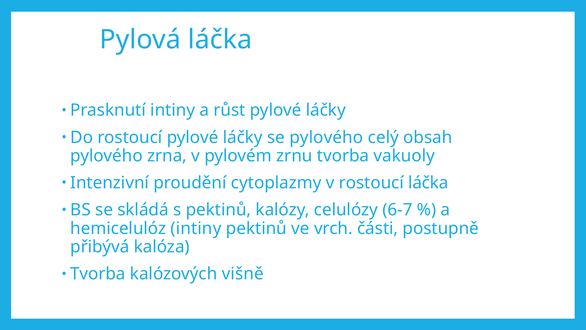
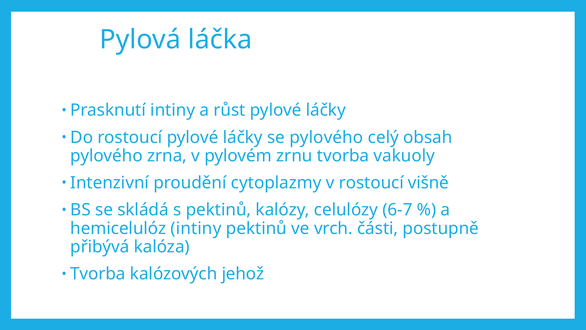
rostoucí láčka: láčka -> višně (428, 183)
višně: višně -> jehož (243, 274)
